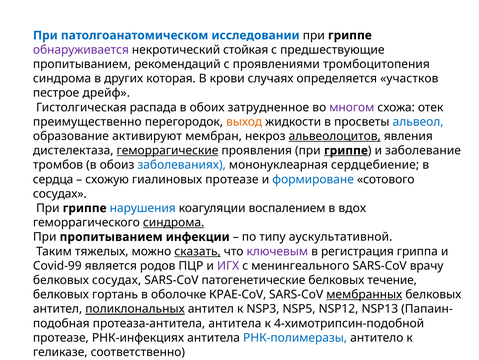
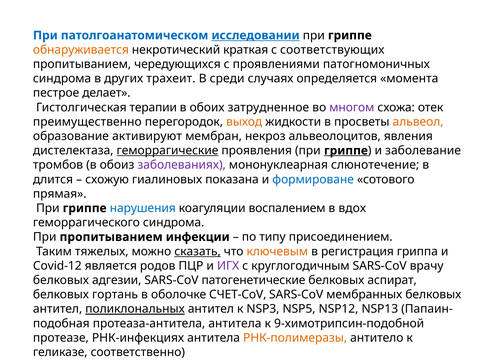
исследовании underline: none -> present (256, 35)
обнаруживается colour: purple -> orange (81, 50)
стойкая: стойкая -> краткая (246, 50)
предшествующие: предшествующие -> соответствующих (332, 50)
рекомендаций: рекомендаций -> чередующихся (177, 64)
тромбоцитопения: тромбоцитопения -> патогномоничных (376, 64)
которая: которая -> трахеит (171, 78)
крови: крови -> среди (227, 78)
участков: участков -> момента (409, 78)
дрейф: дрейф -> делает (106, 93)
распада: распада -> терапии (153, 107)
альвеол colour: blue -> orange (418, 122)
альвеолоцитов underline: present -> none (335, 136)
заболеваниях colour: blue -> purple (182, 165)
сердцебиение: сердцебиение -> слюнотечение (375, 165)
сердца: сердца -> длится (53, 179)
гиалиновых протеазе: протеазе -> показана (232, 179)
сосудах: сосудах -> прямая (60, 193)
синдрома underline: present -> none (174, 222)
аускультативной: аускультативной -> присоединением (341, 237)
ключевым colour: purple -> orange (277, 251)
Covid-99: Covid-99 -> Covid-12 (57, 265)
менингеального: менингеального -> круглогодичным (300, 265)
белковых сосудах: сосудах -> адгезии (117, 280)
течение: течение -> аспират (392, 280)
КРАЕ-CoV: КРАЕ-CoV -> СЧЕТ-CoV (238, 294)
мембранных underline: present -> none (364, 294)
4-химотрипсин-подобной: 4-химотрипсин-подобной -> 9-химотрипсин-подобной (349, 323)
РНК-полимеразы colour: blue -> orange (295, 337)
